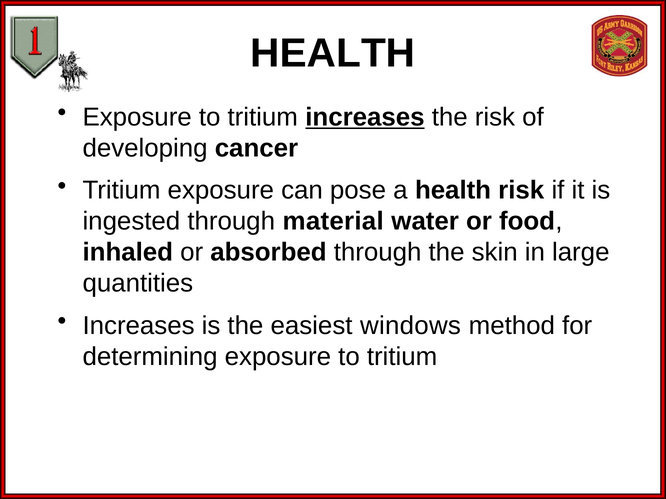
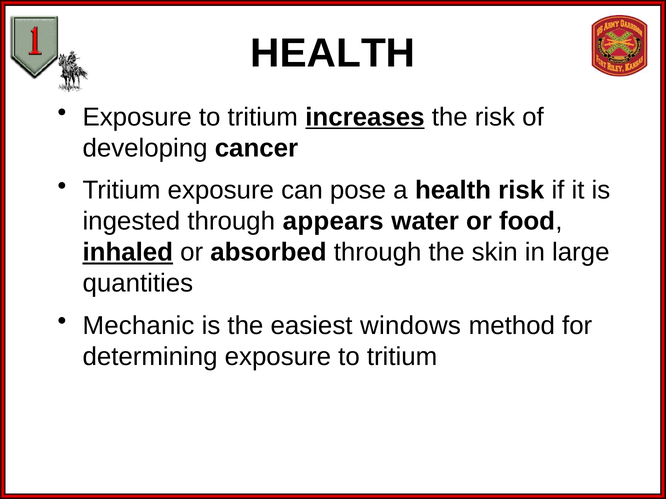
material: material -> appears (333, 222)
inhaled underline: none -> present (128, 253)
Increases: Increases -> Mechanic (138, 326)
